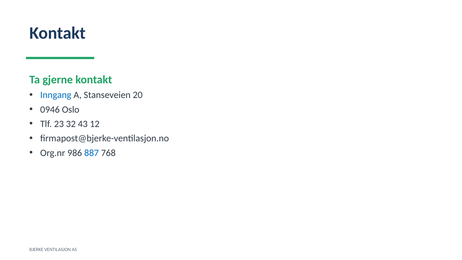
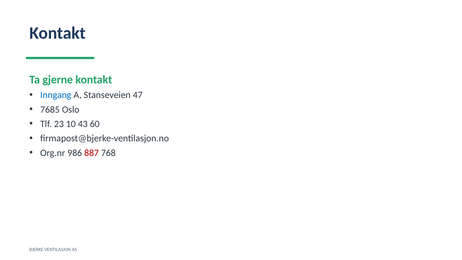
20: 20 -> 47 (138, 95)
0946: 0946 -> 7685 (50, 109)
32: 32 -> 10 (71, 124)
12: 12 -> 60 (95, 124)
887 colour: blue -> red (92, 153)
